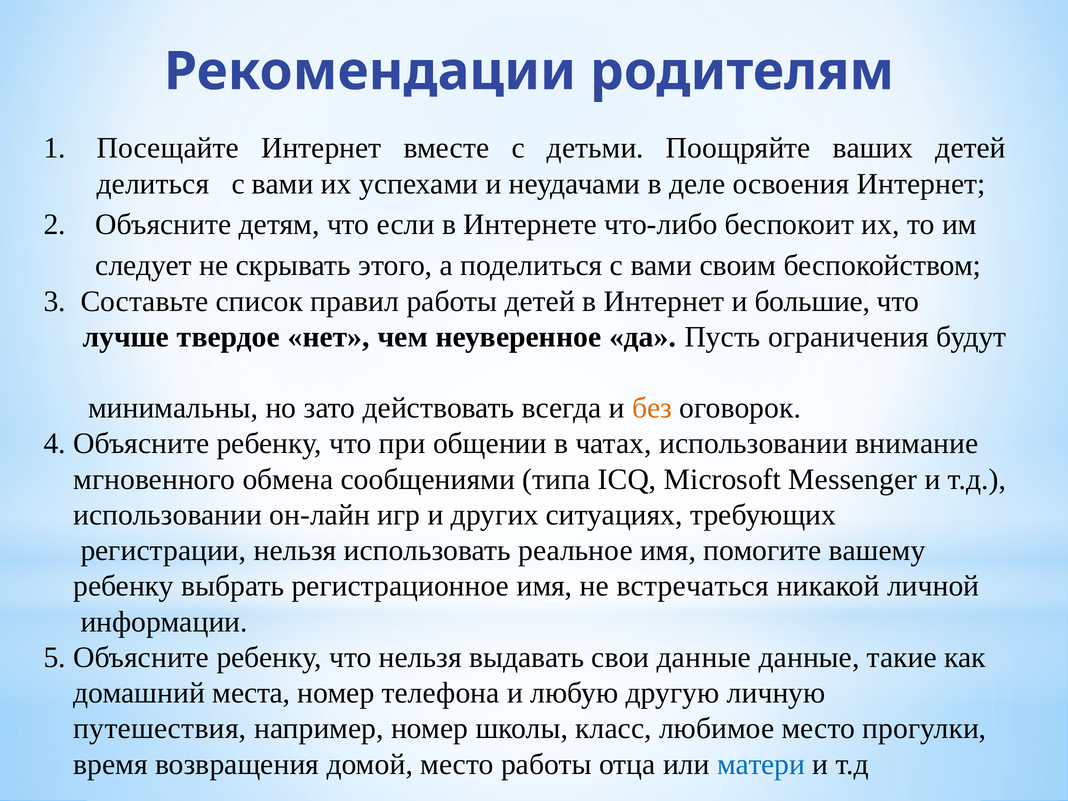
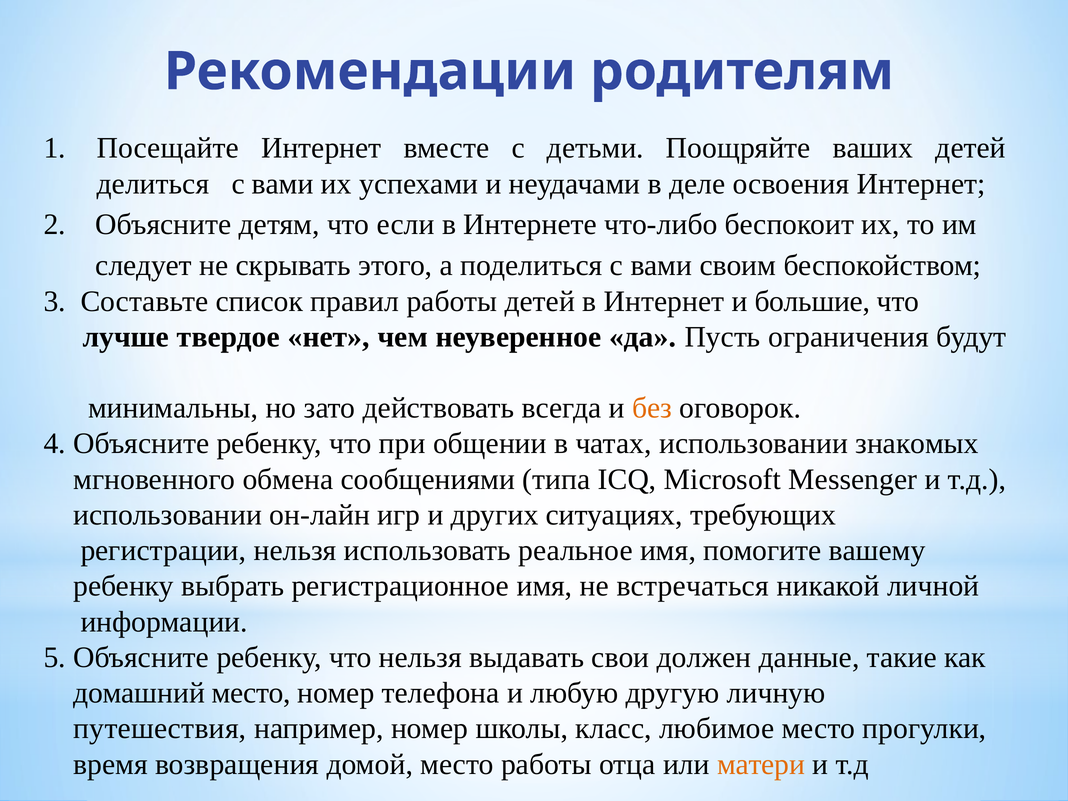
внимание: внимание -> знакомых (917, 444)
свои данные: данные -> должен (704, 657)
домашний места: места -> место (251, 693)
матери colour: blue -> orange (761, 764)
